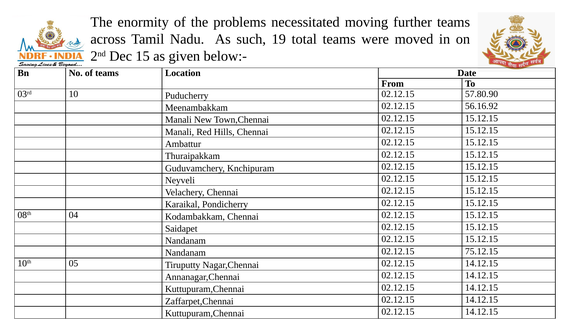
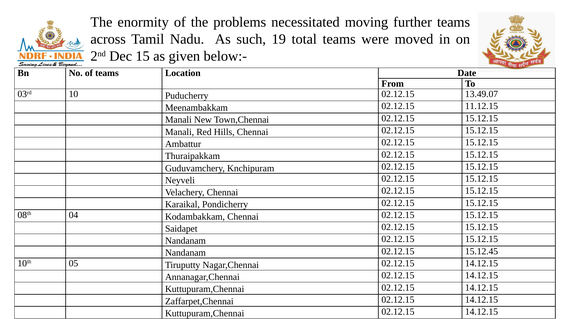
57.80.90: 57.80.90 -> 13.49.07 (482, 94)
56.16.92: 56.16.92 -> 11.12.15 (482, 106)
75.12.15: 75.12.15 -> 15.12.45 (482, 251)
